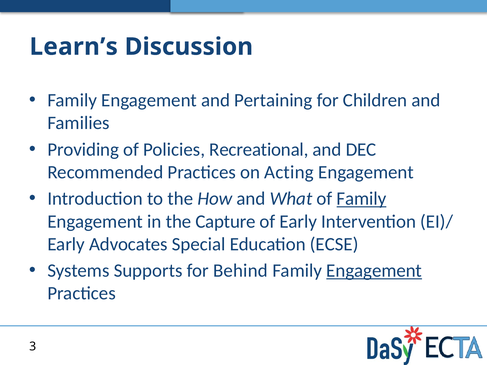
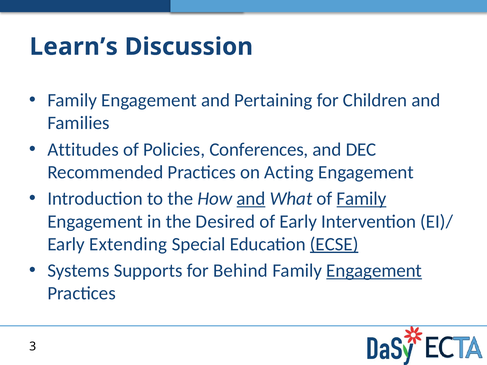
Providing: Providing -> Attitudes (83, 150)
Recreational: Recreational -> Conferences (259, 150)
and underline: none -> present (251, 199)
Capture: Capture -> Desired (225, 222)
Advocates: Advocates -> Extending (128, 244)
ECSE underline: none -> present (334, 244)
